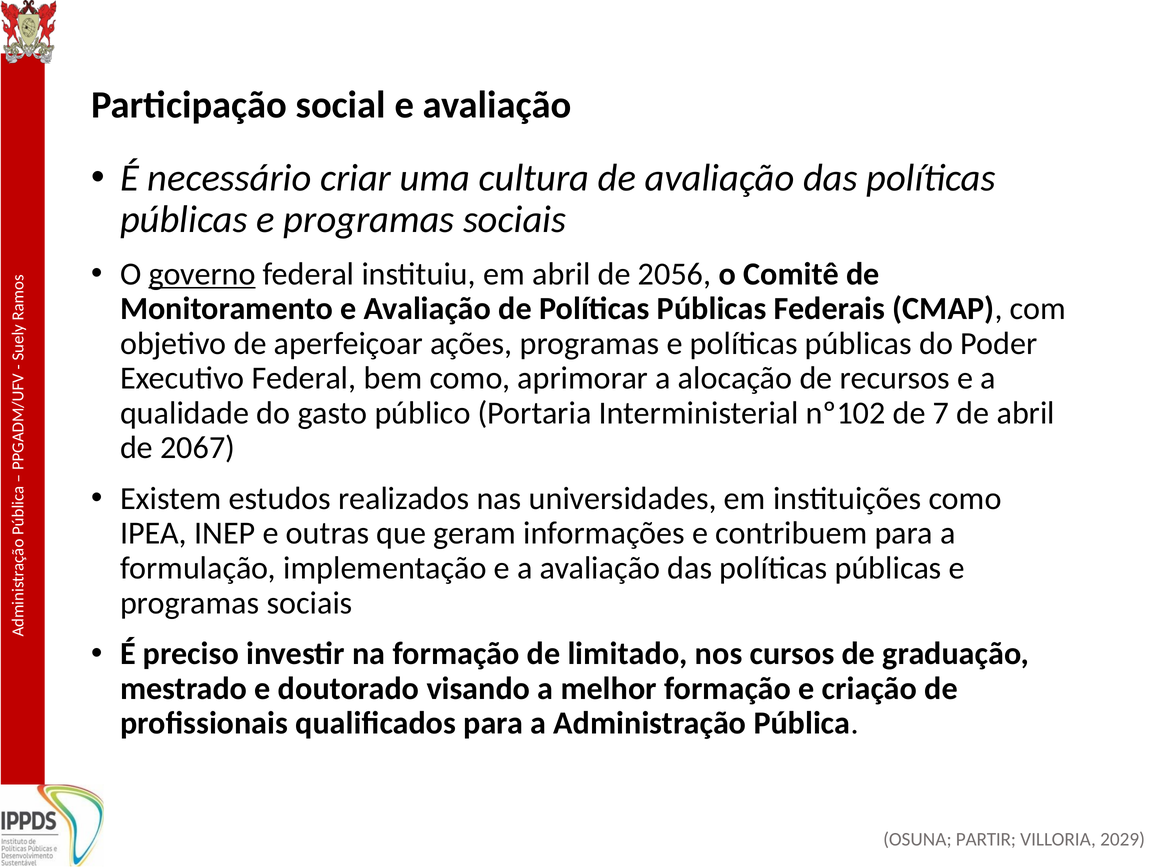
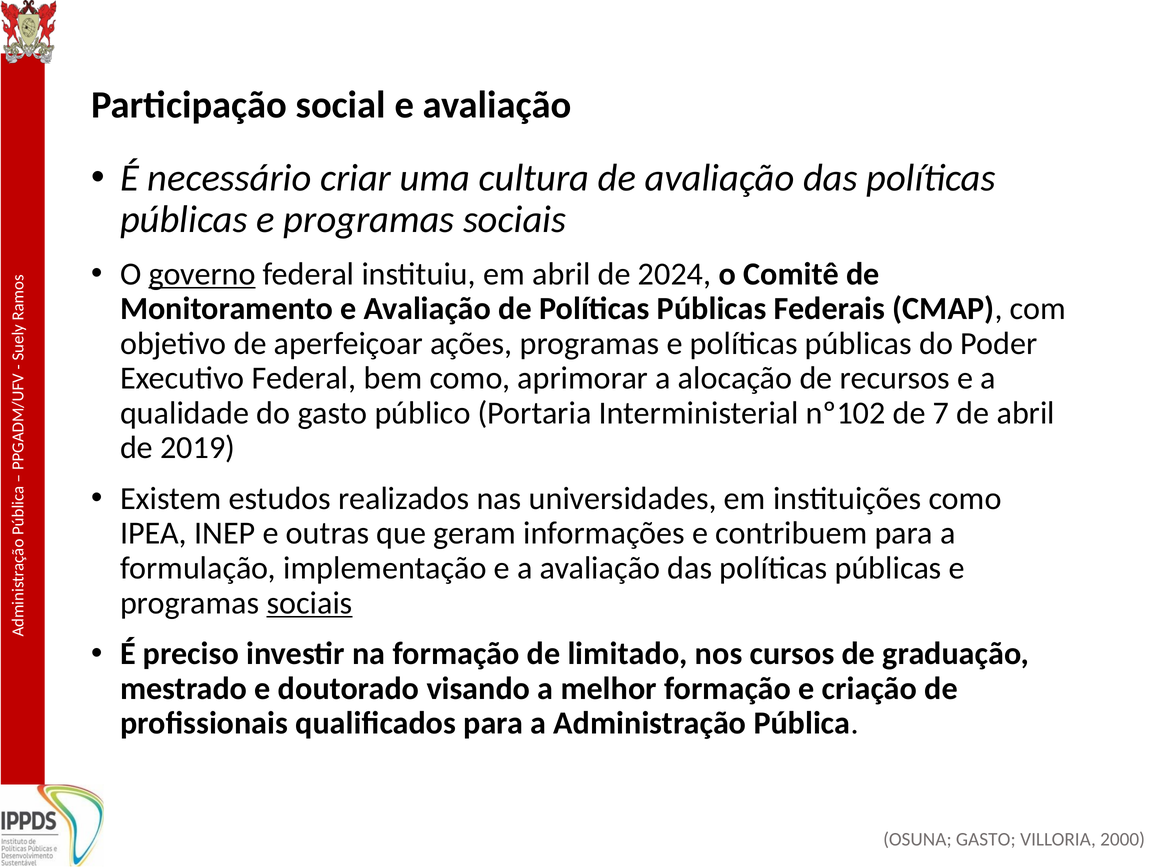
2056: 2056 -> 2024 (675, 274)
2067: 2067 -> 2019 (198, 448)
sociais underline: none -> present (310, 603)
OSUNA PARTIR: PARTIR -> GASTO (986, 839)
2029: 2029 -> 2000 (1123, 839)
